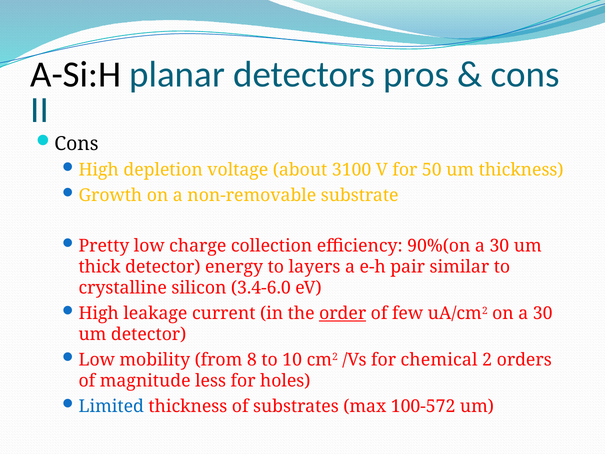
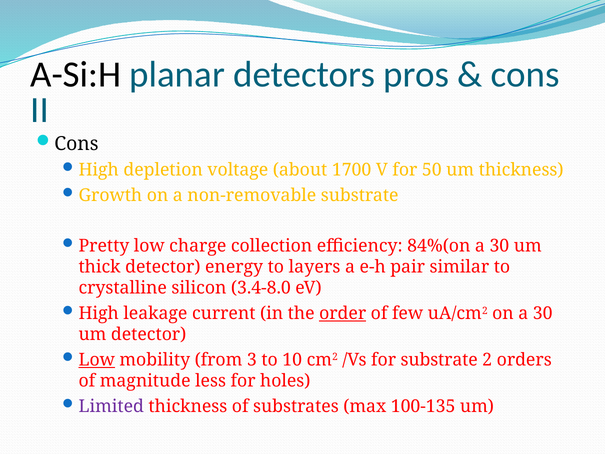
3100: 3100 -> 1700 (352, 170)
90%(on: 90%(on -> 84%(on (439, 246)
3.4-6.0: 3.4-6.0 -> 3.4-8.0 (261, 288)
Low underline: none -> present (97, 360)
8: 8 -> 3 (252, 360)
for chemical: chemical -> substrate (439, 360)
Limited colour: blue -> purple (111, 406)
100-572: 100-572 -> 100-135 (423, 406)
